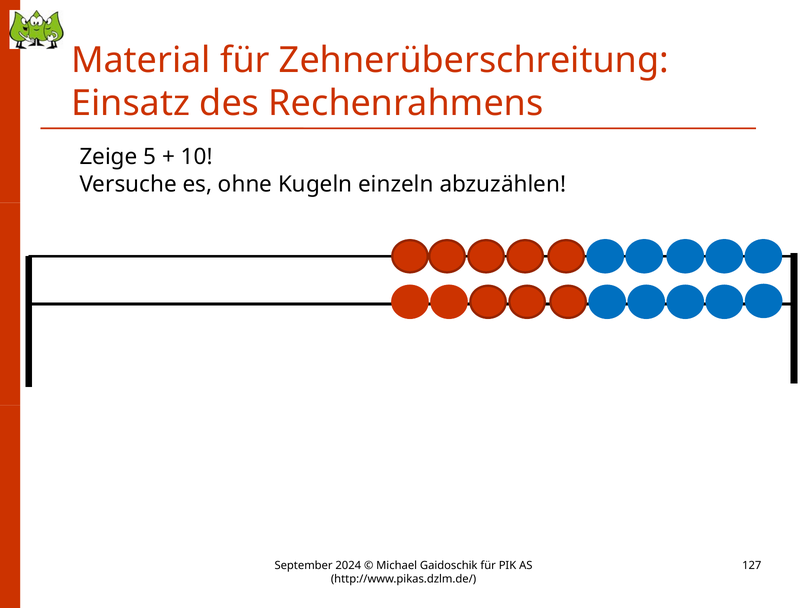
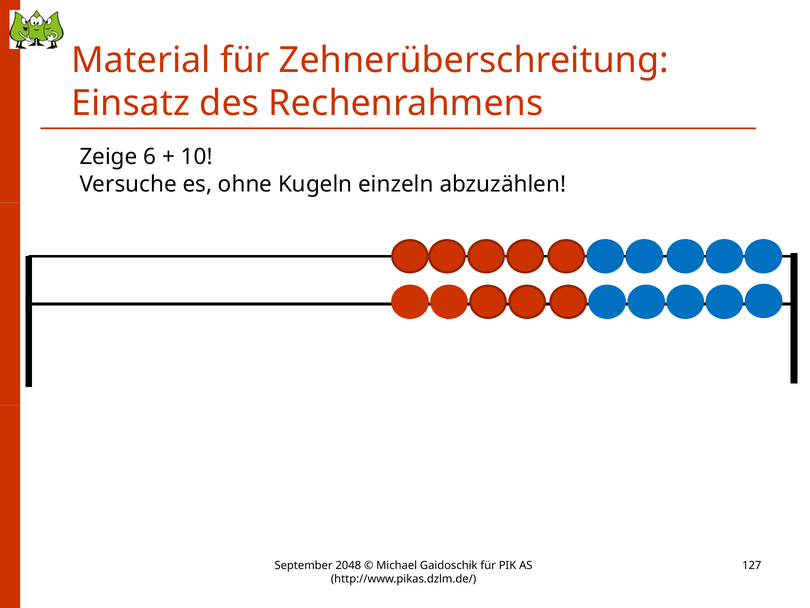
5: 5 -> 6 (150, 157)
2024: 2024 -> 2048 (348, 565)
